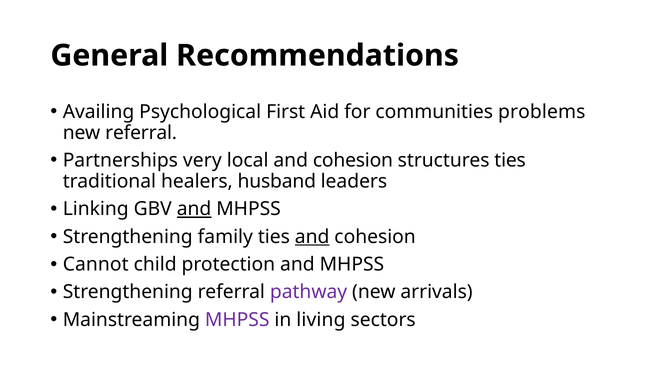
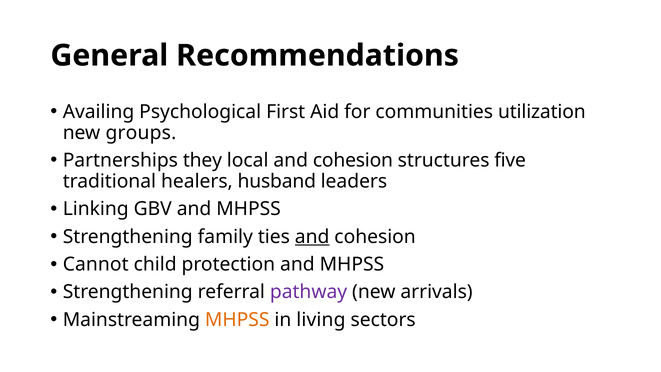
problems: problems -> utilization (542, 112)
new referral: referral -> groups (141, 133)
very: very -> they (202, 160)
structures ties: ties -> five (510, 160)
and underline: present -> none (194, 209)
MHPSS colour: purple -> orange (237, 320)
